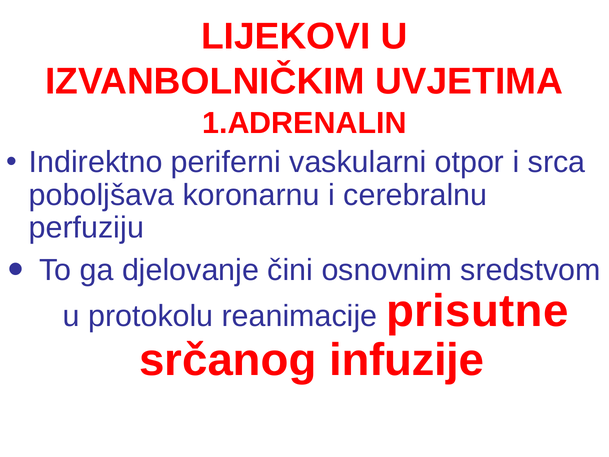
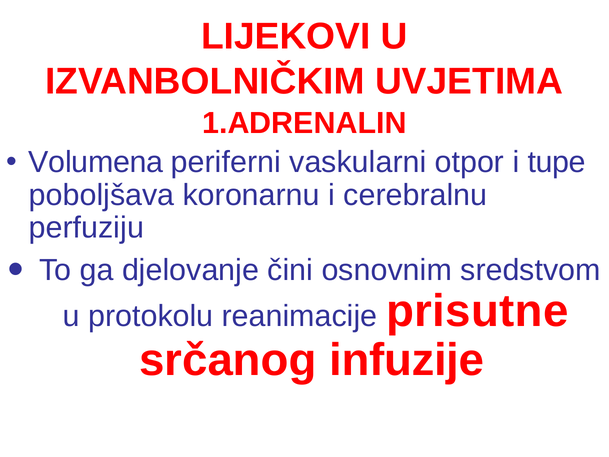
Indirektno: Indirektno -> Volumena (96, 162)
srca: srca -> tupe (557, 162)
